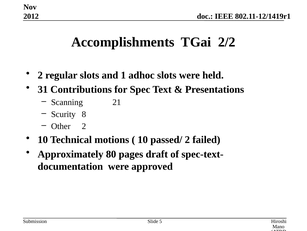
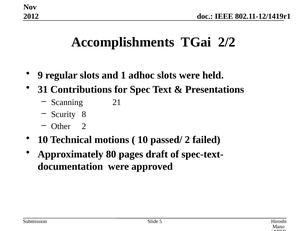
2: 2 -> 9 (40, 75)
